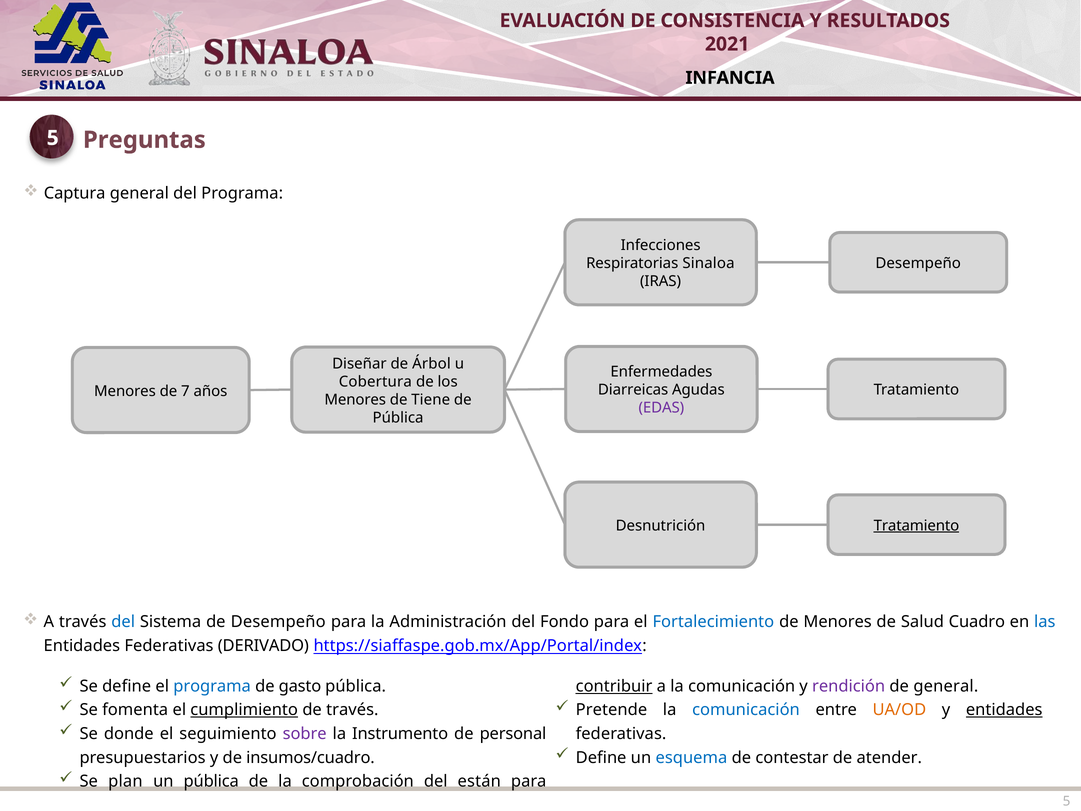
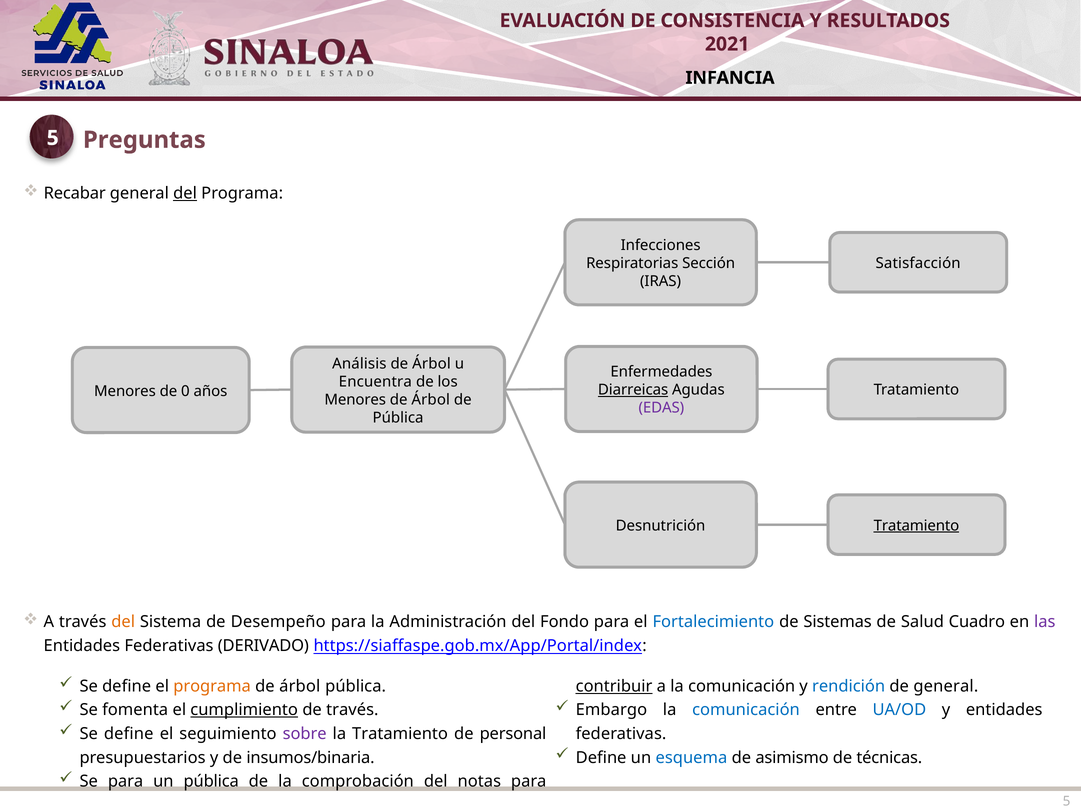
Captura: Captura -> Recabar (75, 193)
del underline: none -> present (185, 193)
Sinaloa: Sinaloa -> Sección (709, 263)
Desempeño: Desempeño -> Satisfacción (918, 263)
Diseñar: Diseñar -> Análisis (359, 363)
Cobertura: Cobertura -> Encuentra (375, 381)
Diarreicas underline: none -> present (633, 390)
7: 7 -> 0 (185, 391)
Tiene: Tiene -> Árbol (431, 400)
del colour: blue -> orange (123, 622)
de Menores: Menores -> Sistemas (838, 622)
las colour: blue -> purple (1045, 622)
programa colour: blue -> orange (212, 686)
gasto: gasto -> árbol (300, 686)
rendición colour: purple -> blue (849, 686)
Pretende: Pretende -> Embargo (611, 710)
UA/OD colour: orange -> blue (899, 710)
entidades underline: present -> none (1004, 710)
donde: donde -> define (129, 734)
la Instrumento: Instrumento -> Tratamiento (400, 734)
contestar: contestar -> asimismo (792, 757)
atender: atender -> técnicas (889, 757)
insumos/cuadro: insumos/cuadro -> insumos/binaria (310, 757)
Se plan: plan -> para (126, 781)
están: están -> notas (479, 781)
